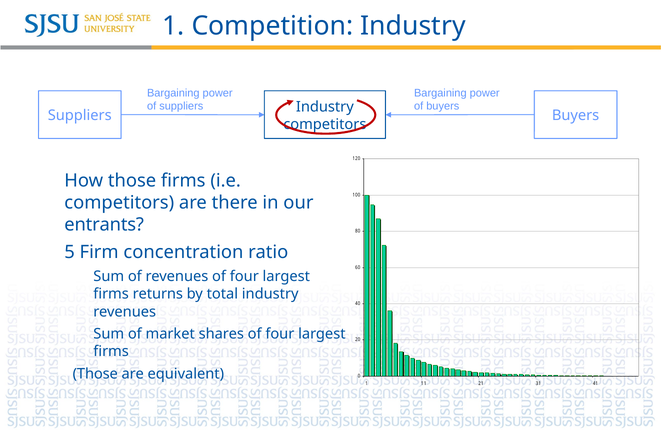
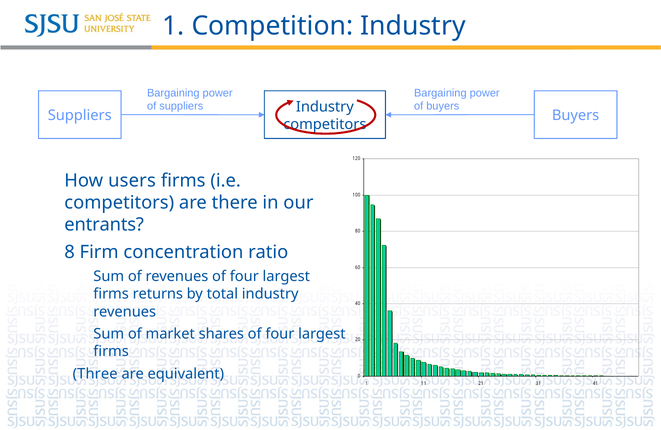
How those: those -> users (132, 181)
5: 5 -> 8 (70, 252)
Those: Those -> Three (95, 374)
